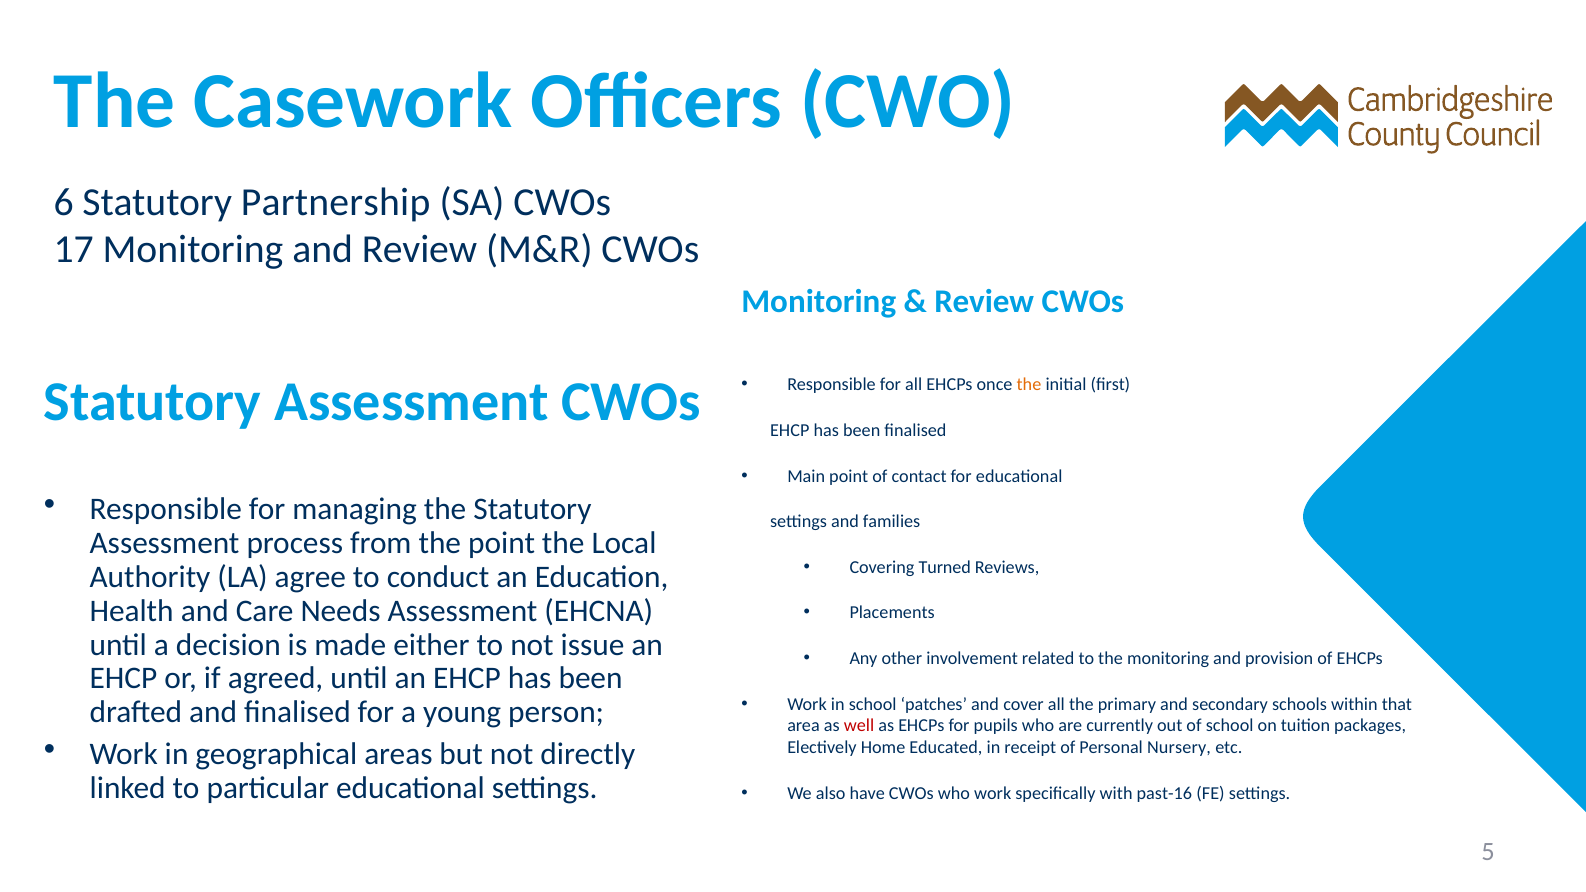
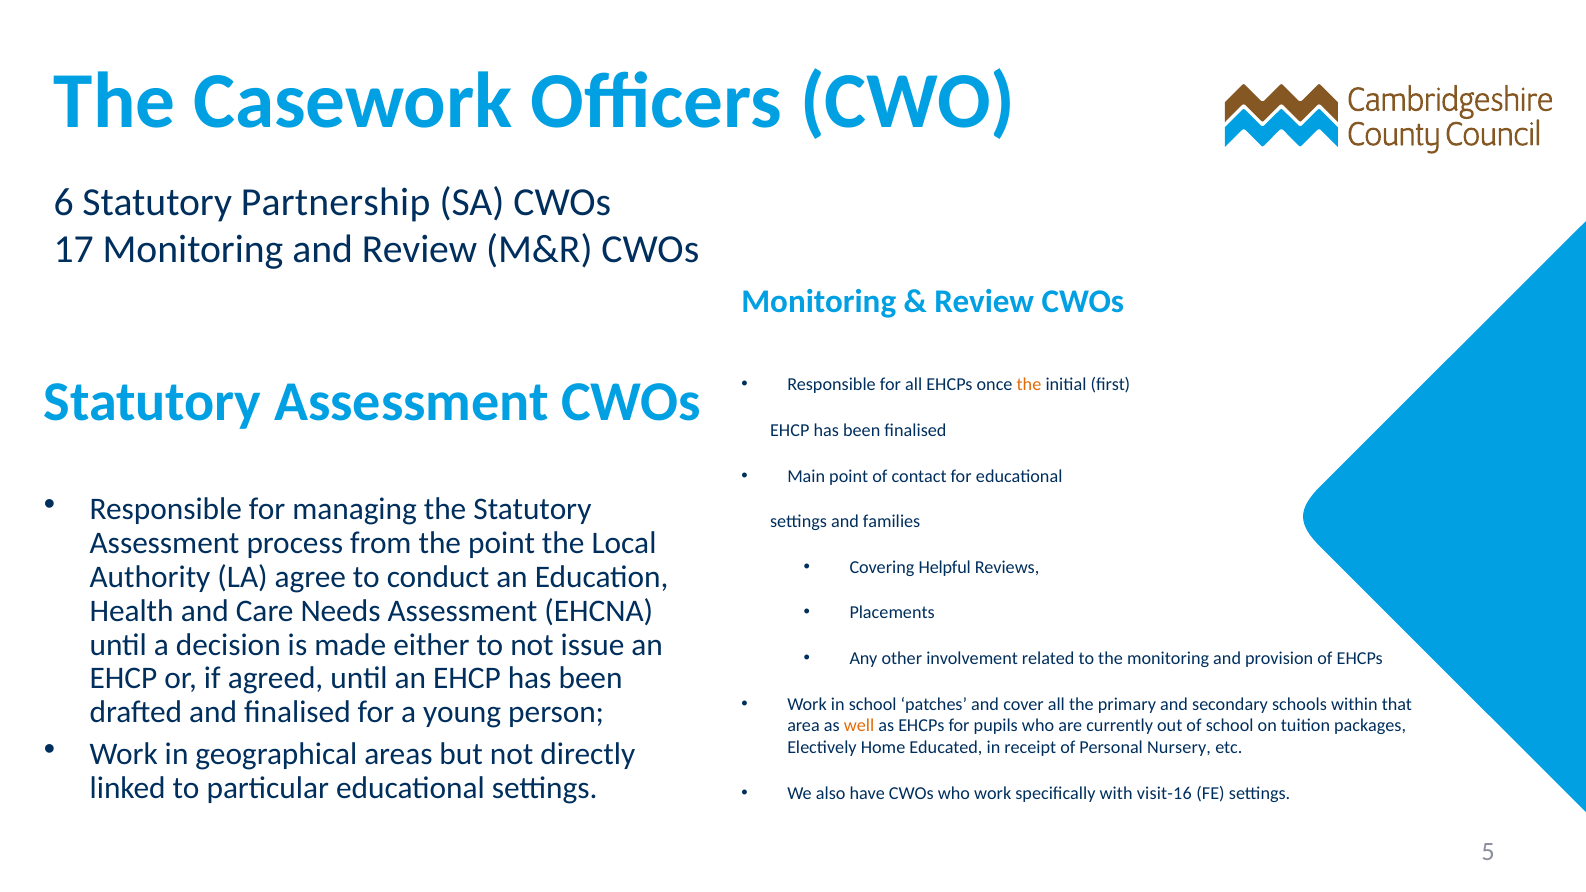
Turned: Turned -> Helpful (945, 567)
well colour: red -> orange (859, 726)
past-16: past-16 -> visit-16 (1164, 793)
